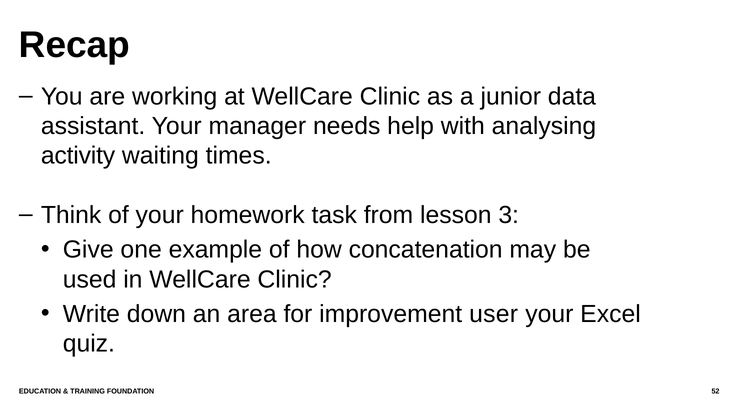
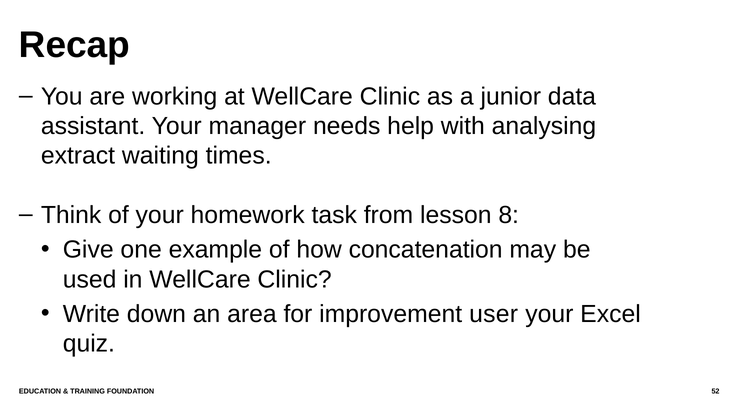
activity: activity -> extract (78, 156)
3: 3 -> 8 (509, 215)
